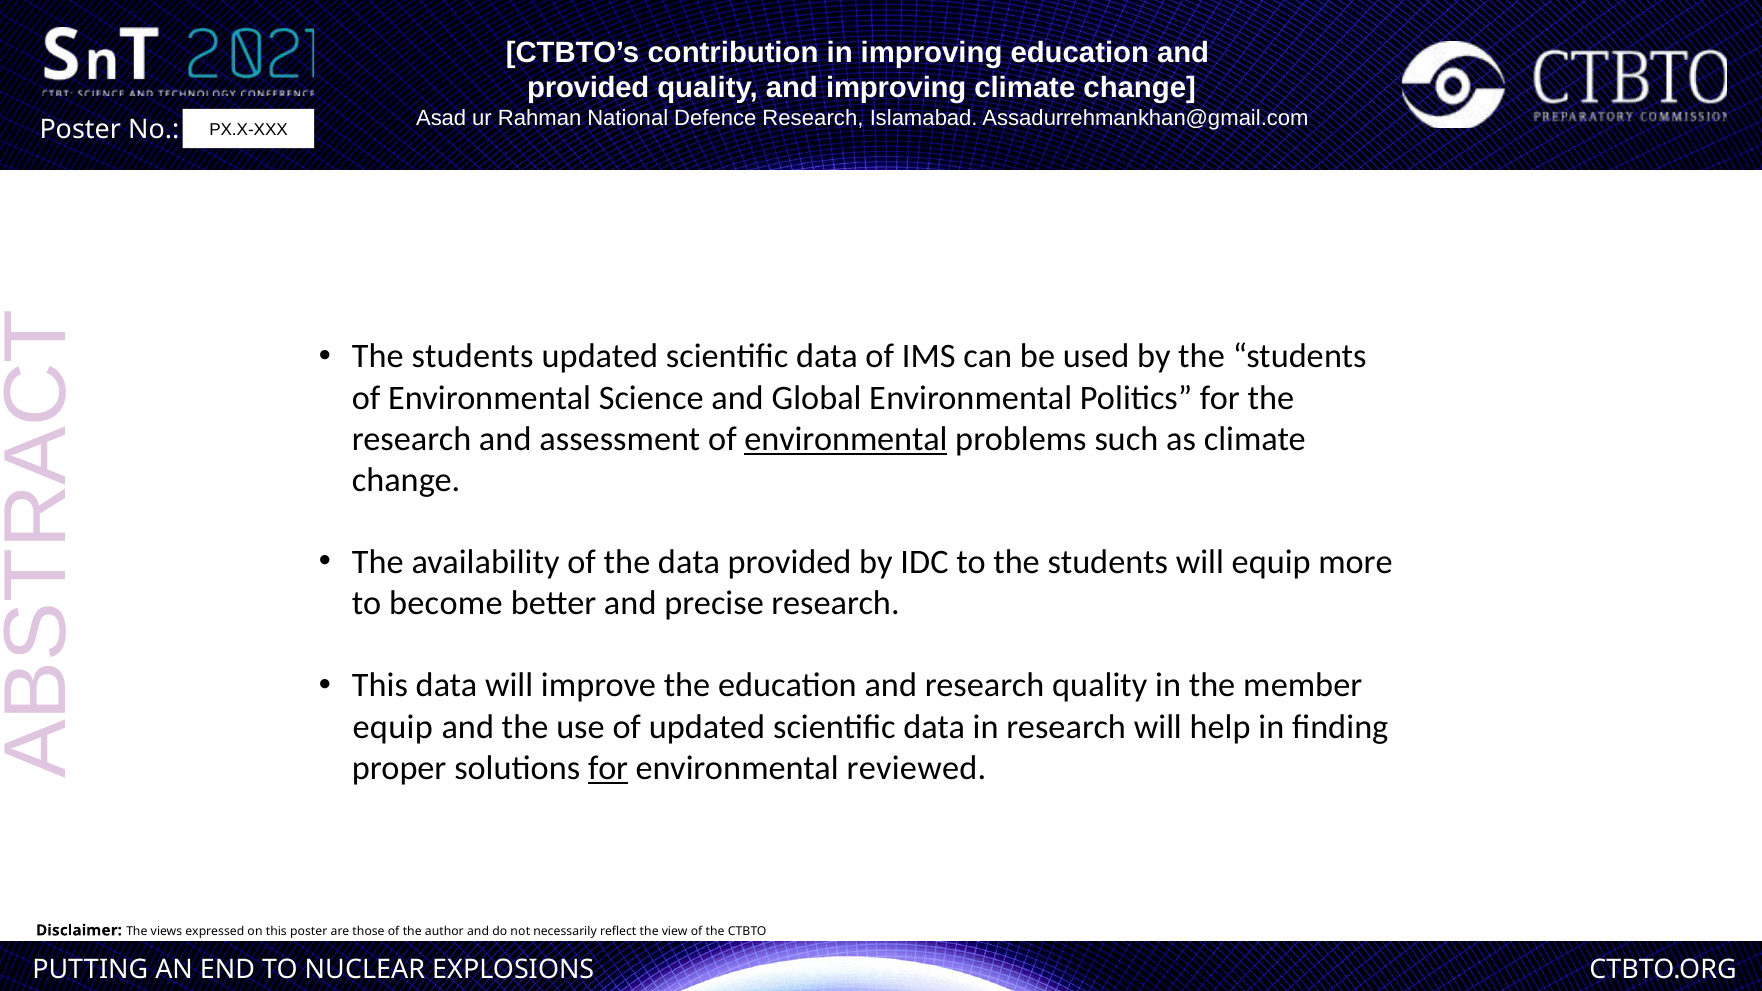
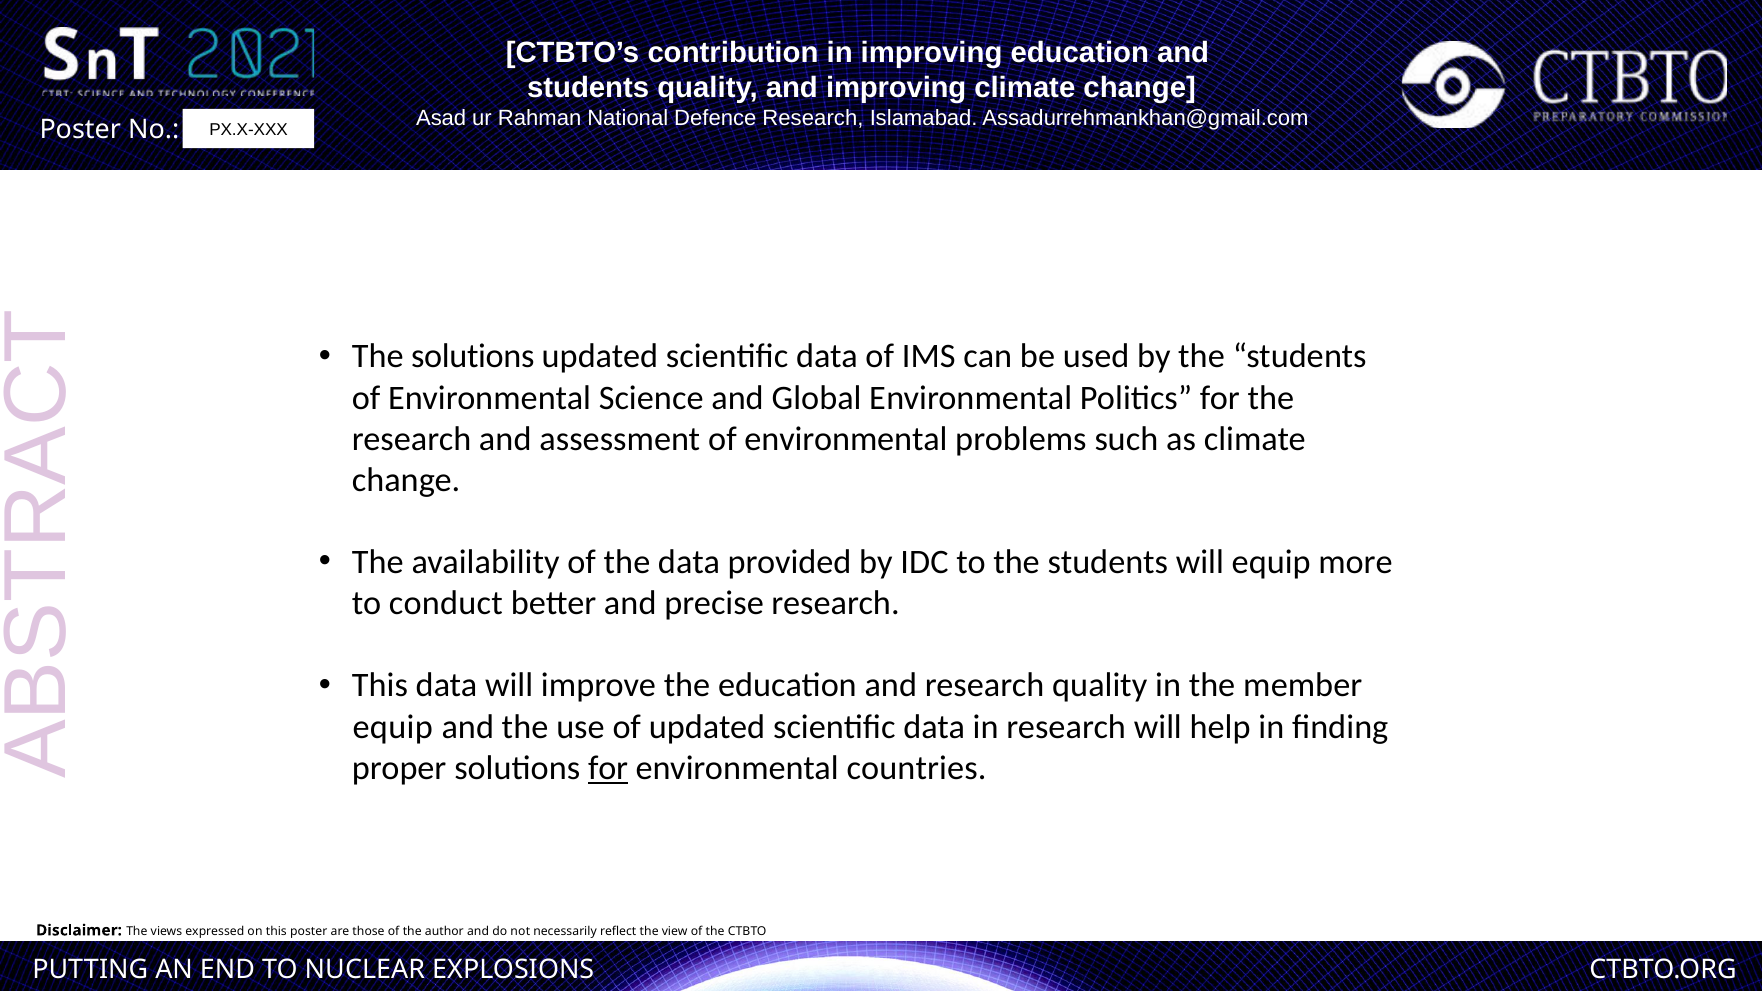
provided: provided -> students (588, 88)
students: students -> solutions (473, 357)
environmental underline: present -> none (846, 439)
become: become -> conduct (446, 603)
reviewed: reviewed -> countries (917, 768)
